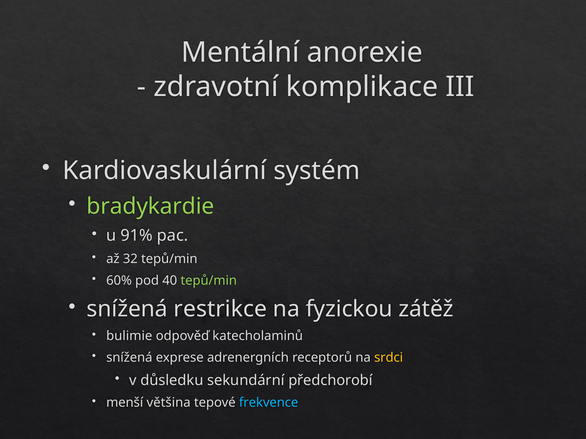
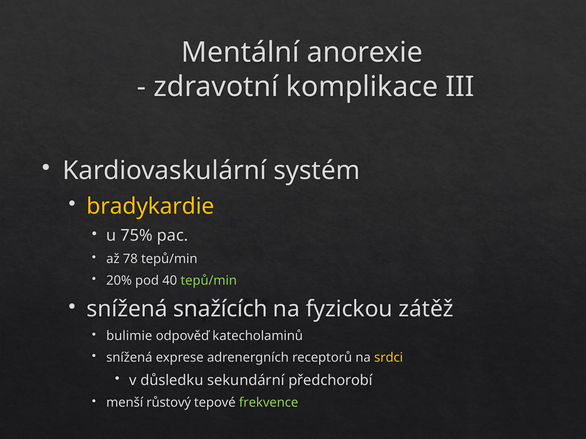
bradykardie colour: light green -> yellow (151, 207)
91%: 91% -> 75% (137, 236)
32: 32 -> 78 (130, 259)
60%: 60% -> 20% (119, 281)
restrikce: restrikce -> snažících (220, 309)
většina: většina -> růstový (169, 403)
frekvence colour: light blue -> light green (269, 403)
